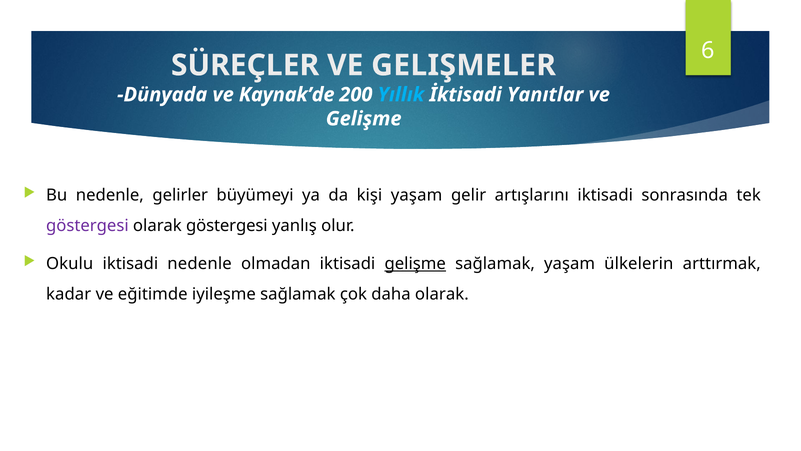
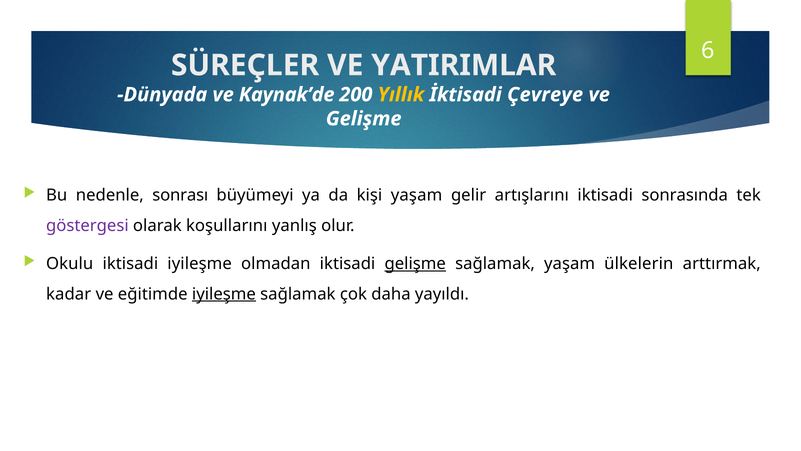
GELIŞMELER: GELIŞMELER -> YATIRIMLAR (464, 65)
Yıllık colour: light blue -> yellow (401, 95)
Yanıtlar: Yanıtlar -> Çevreye (545, 95)
gelirler: gelirler -> sonrası (180, 195)
olarak göstergesi: göstergesi -> koşullarını (227, 225)
iktisadi nedenle: nedenle -> iyileşme (200, 264)
iyileşme underline: none -> present (224, 294)
daha olarak: olarak -> yayıldı (442, 294)
